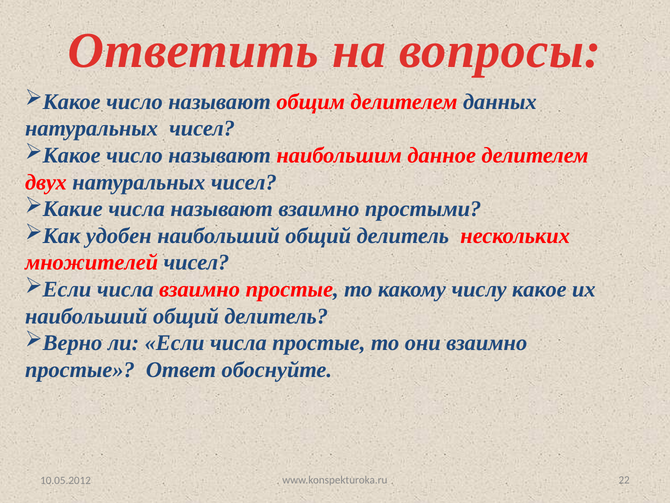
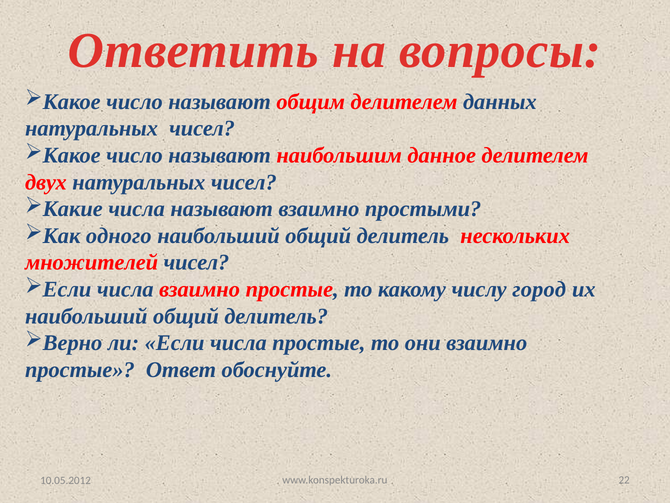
удобен: удобен -> одного (119, 236)
какое: какое -> город (539, 289)
